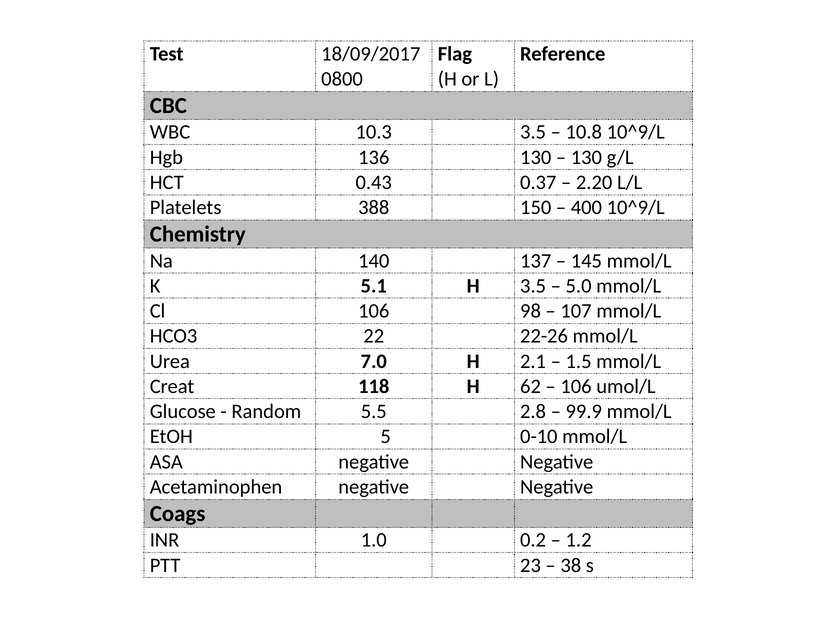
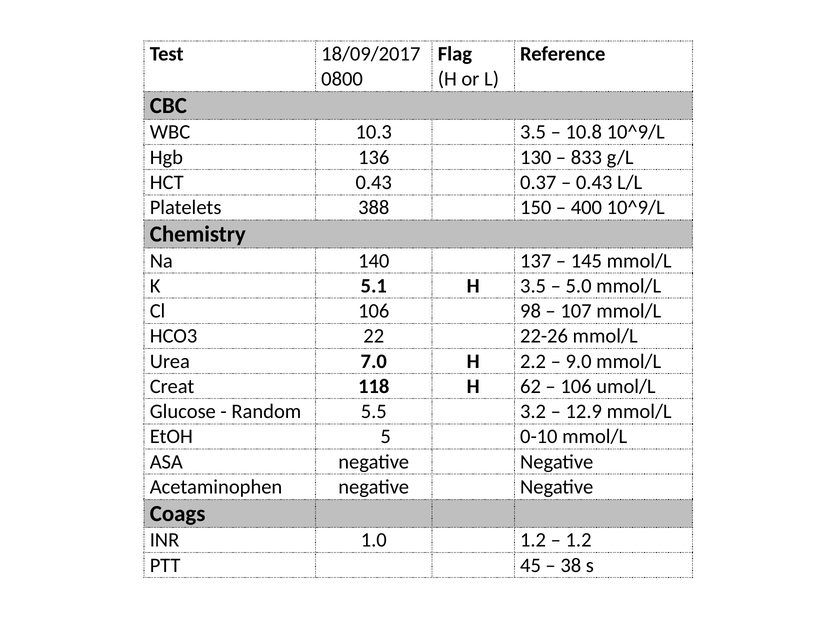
130: 130 -> 833 (586, 157)
2.20: 2.20 -> 0.43 (594, 183)
2.1: 2.1 -> 2.2 (533, 361)
1.5: 1.5 -> 9.0 (579, 361)
2.8: 2.8 -> 3.2 (533, 412)
99.9: 99.9 -> 12.9 (584, 412)
1.0 0.2: 0.2 -> 1.2 (533, 540)
23: 23 -> 45 (531, 565)
